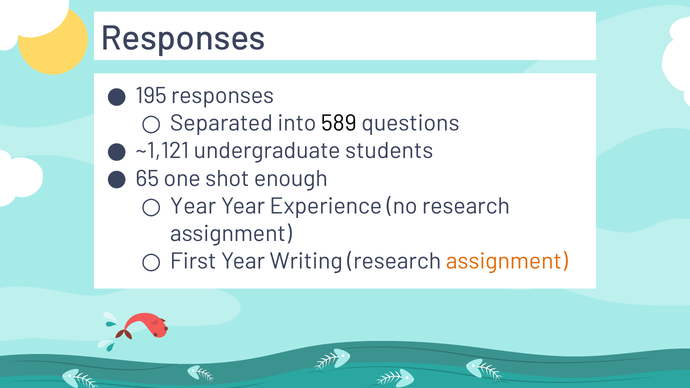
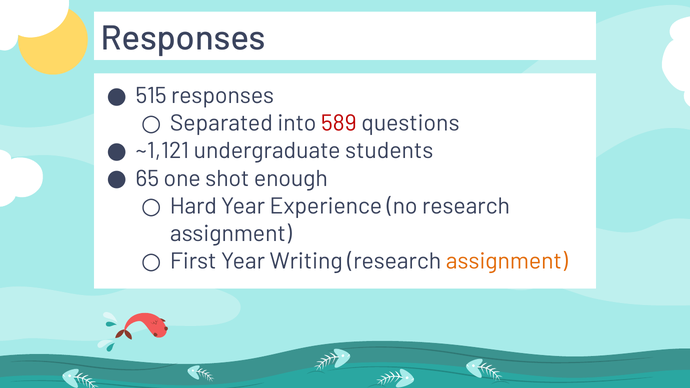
195: 195 -> 515 (151, 96)
589 colour: black -> red (339, 123)
Year: Year -> Hard (193, 206)
